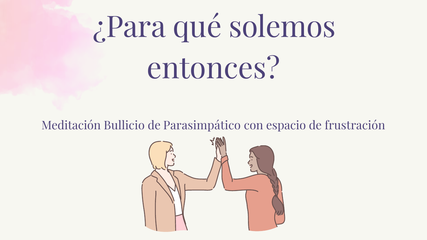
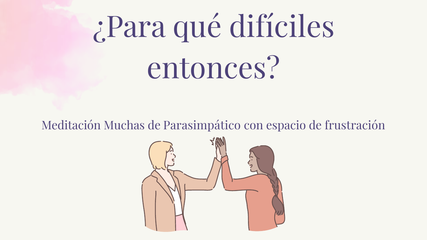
solemos: solemos -> difíciles (282, 27)
Bullicio: Bullicio -> Muchas (124, 126)
